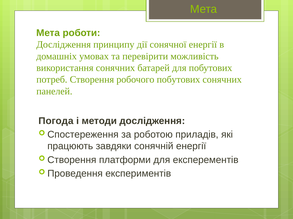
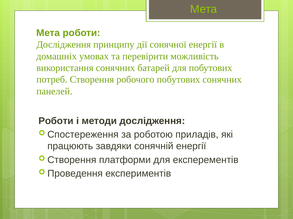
Погода: Погода -> Роботи (56, 121)
